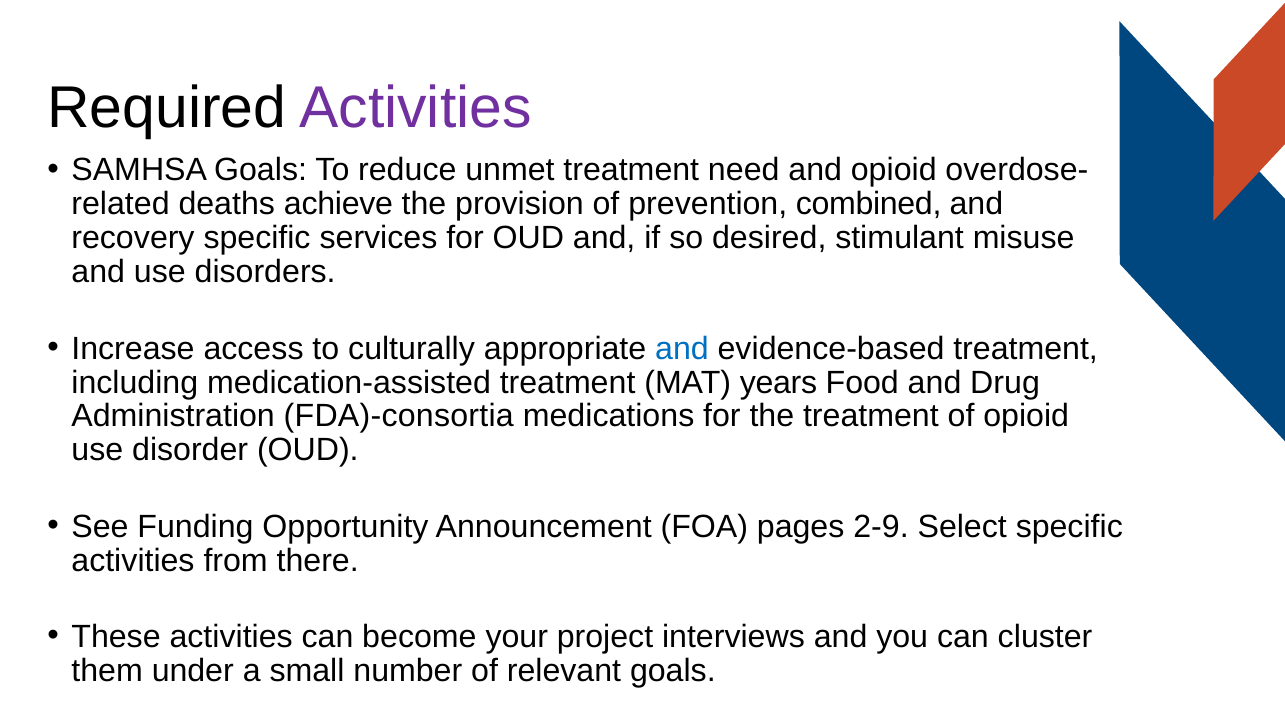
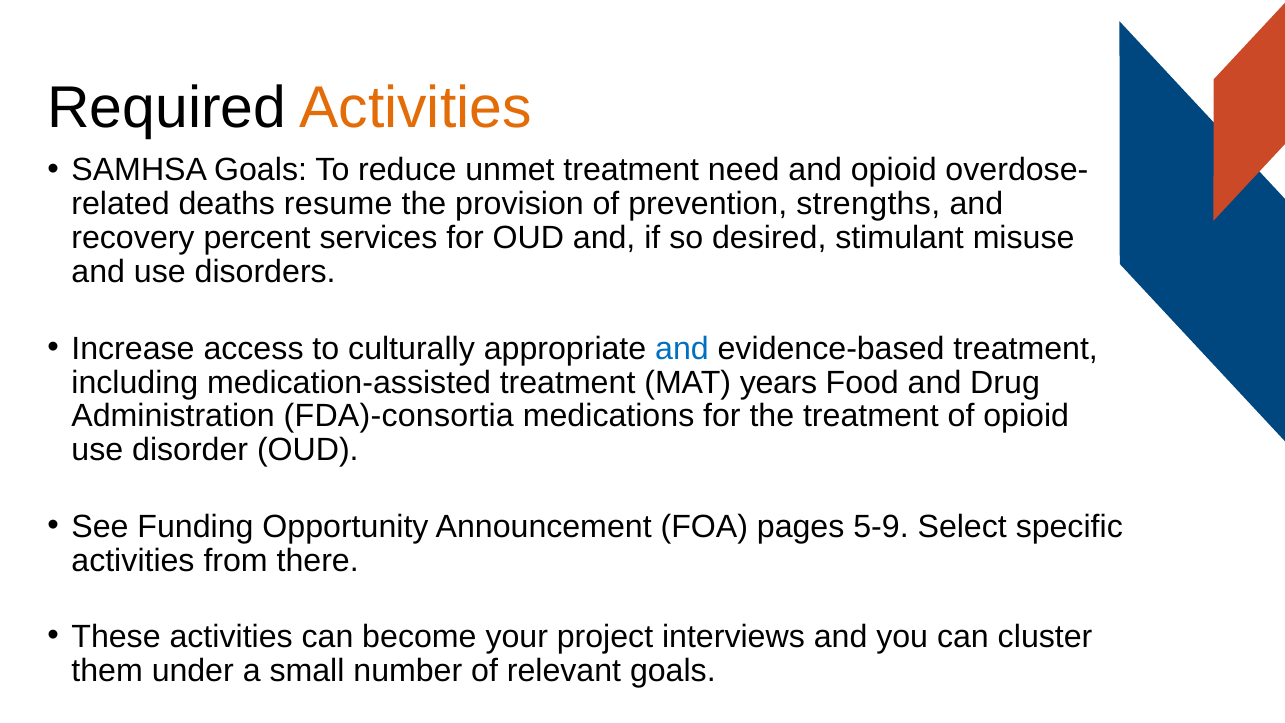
Activities colour: purple -> orange (416, 108)
achieve: achieve -> resume (338, 204)
combined: combined -> strengths (868, 204)
recovery specific: specific -> percent (257, 238)
2-9: 2-9 -> 5-9 (881, 526)
